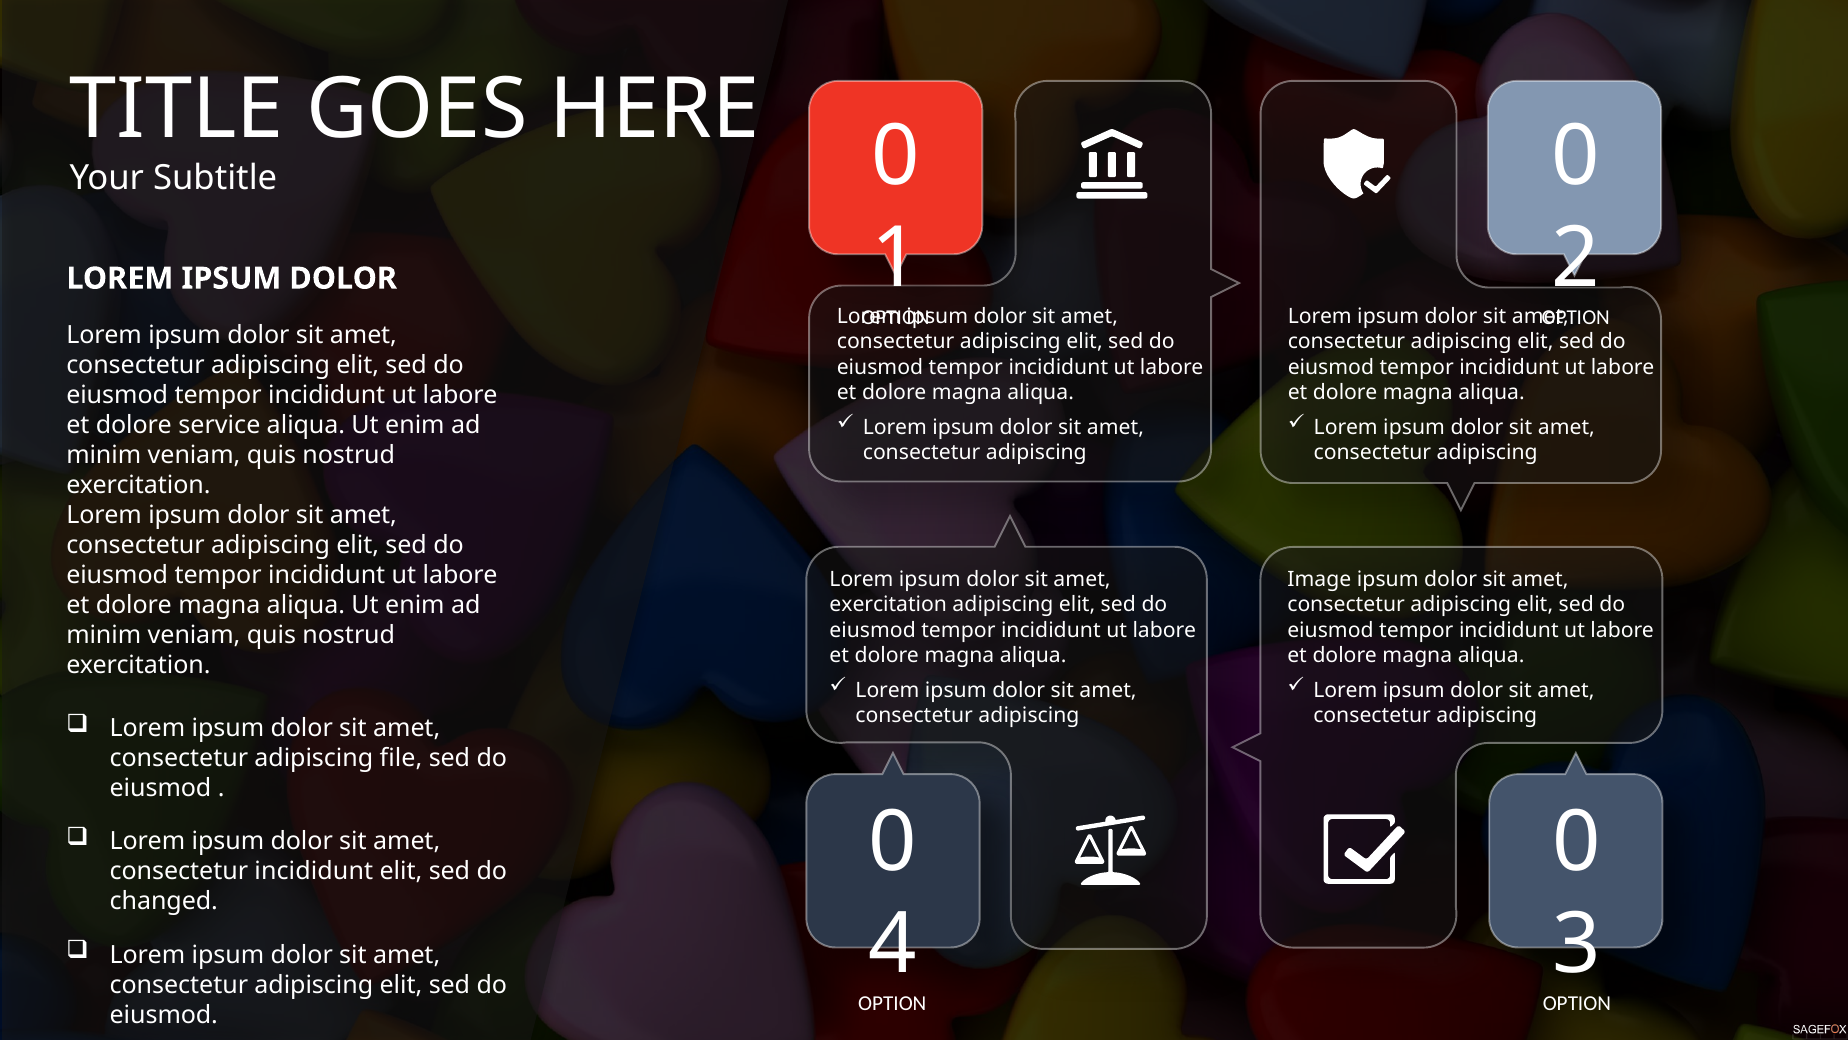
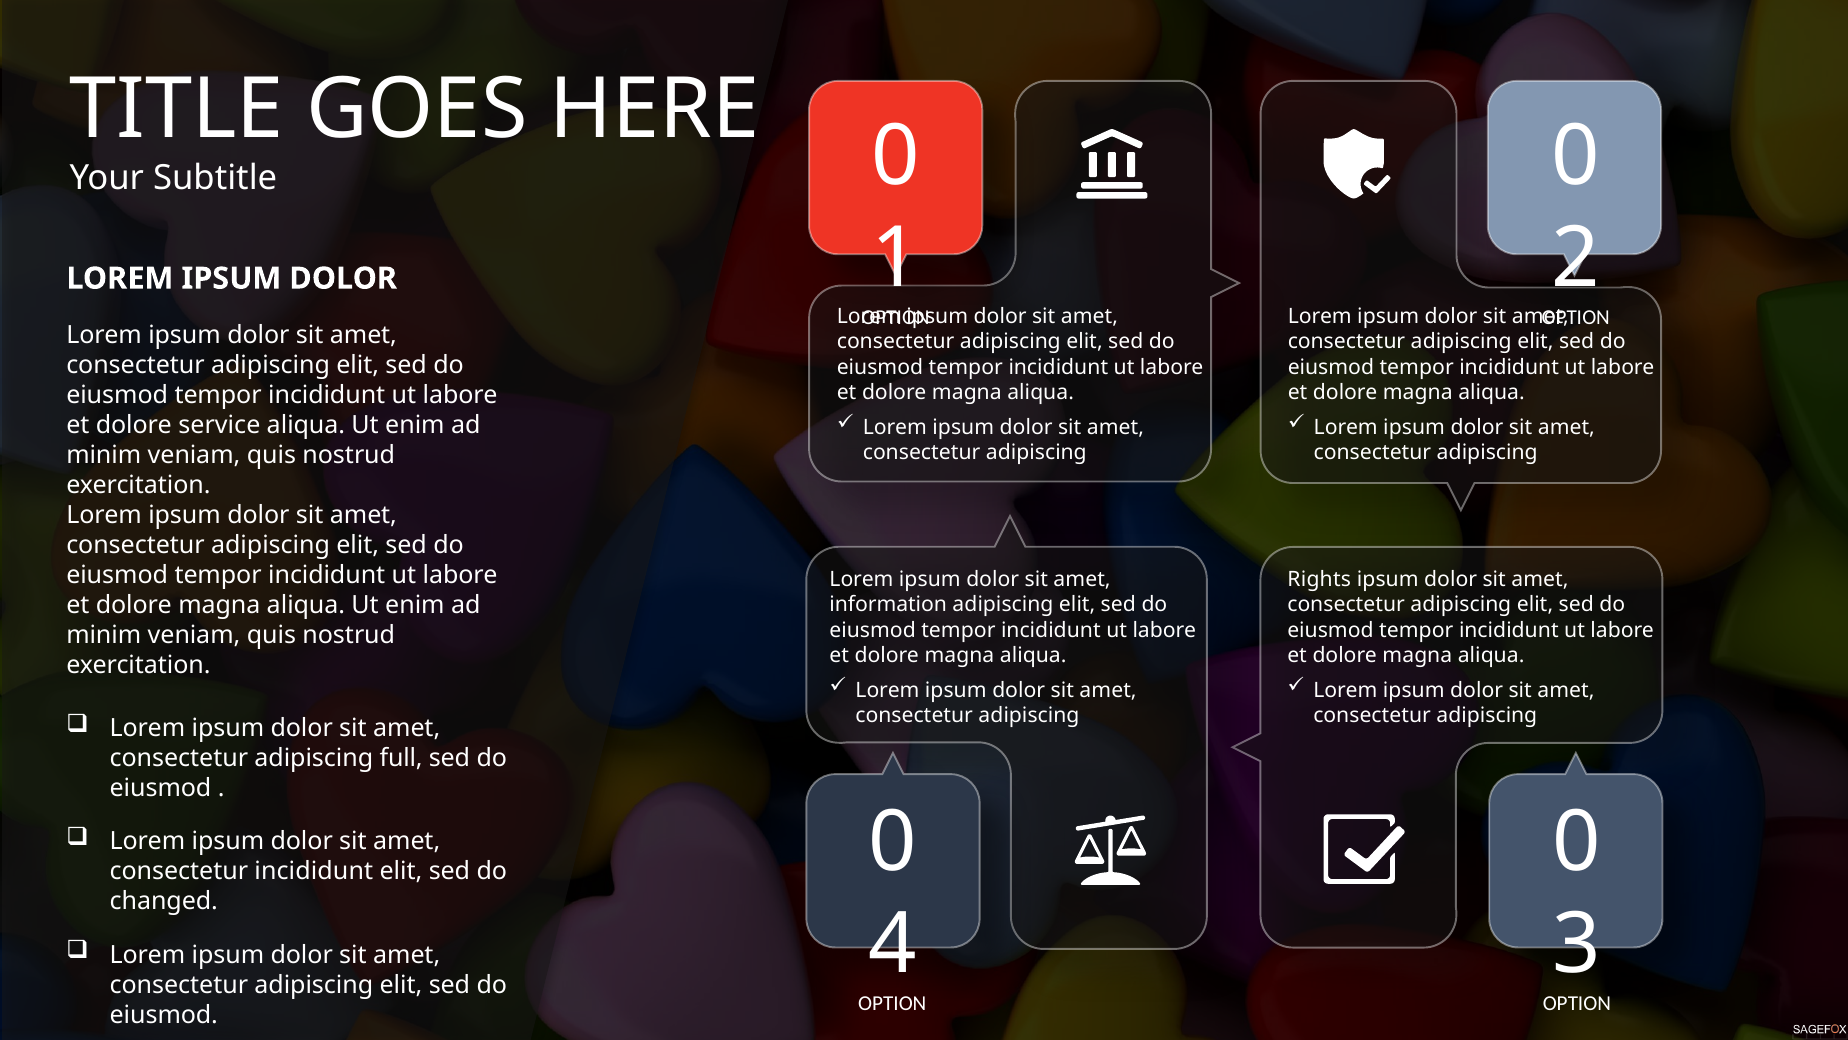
Image: Image -> Rights (1319, 579)
exercitation: exercitation -> information (888, 604)
file: file -> full (401, 758)
